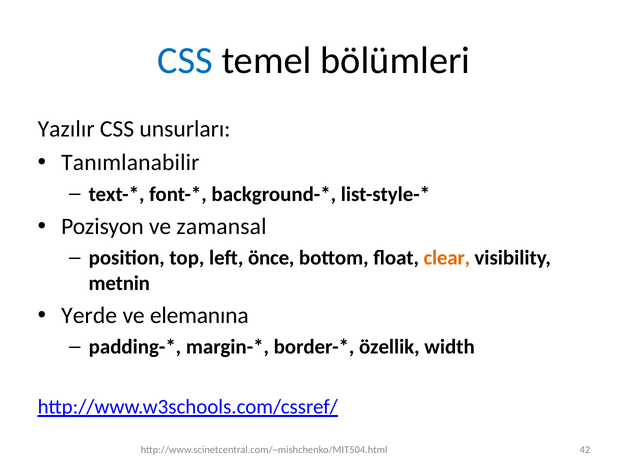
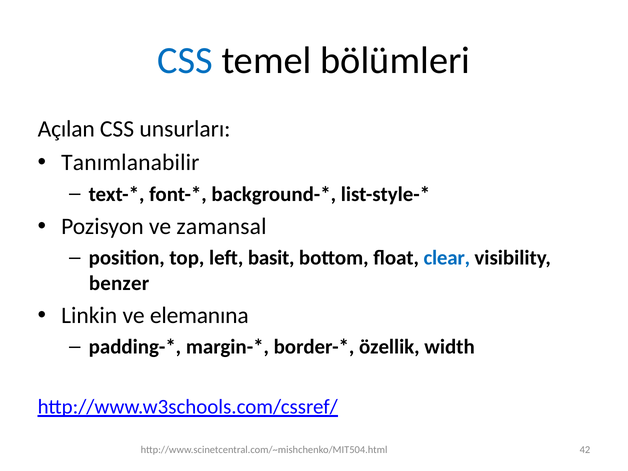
Yazılır: Yazılır -> Açılan (66, 129)
önce: önce -> basit (271, 258)
clear colour: orange -> blue (447, 258)
metnin: metnin -> benzer (119, 283)
Yerde: Yerde -> Linkin (89, 316)
